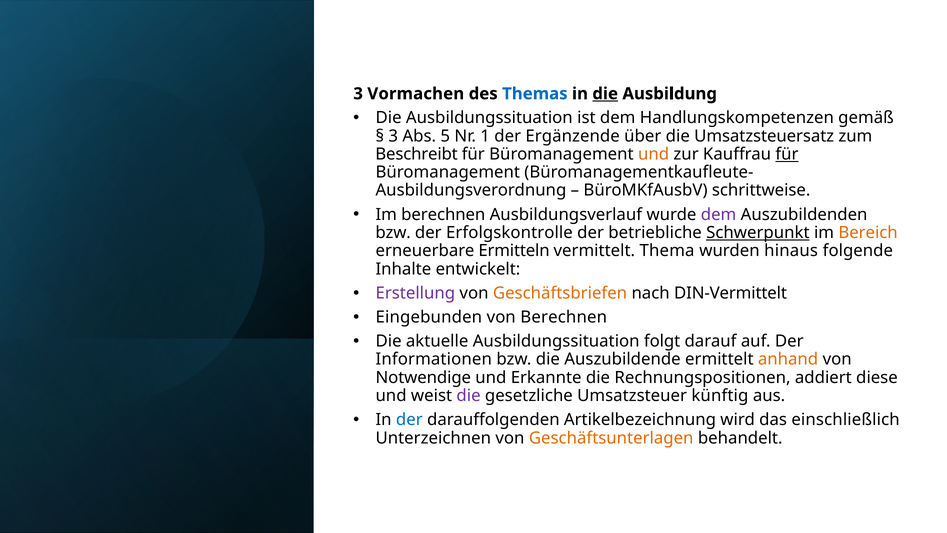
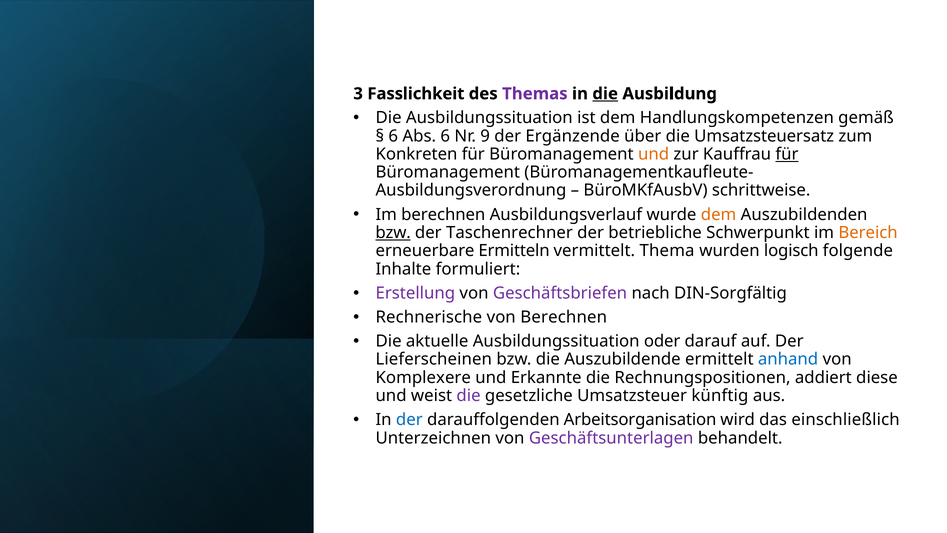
Vormachen: Vormachen -> Fasslichkeit (416, 94)
Themas colour: blue -> purple (535, 94)
3: 3 -> 6 (393, 136)
Abs 5: 5 -> 6 (445, 136)
1: 1 -> 9 (485, 136)
Beschreibt: Beschreibt -> Konkreten (416, 154)
dem colour: purple -> orange (719, 214)
bzw underline: none -> present (393, 233)
Erfolgskontrolle: Erfolgskontrolle -> Taschenrechner (509, 233)
Schwerpunkt underline: present -> none (758, 233)
hinaus: hinaus -> logisch (791, 251)
entwickelt: entwickelt -> formuliert (478, 269)
Geschäftsbriefen colour: orange -> purple (560, 293)
DIN-Vermittelt: DIN-Vermittelt -> DIN-Sorgfältig (730, 293)
Eingebunden: Eingebunden -> Rechnerische (429, 317)
folgt: folgt -> oder (662, 341)
Informationen: Informationen -> Lieferscheinen (434, 359)
anhand colour: orange -> blue (788, 359)
Notwendige: Notwendige -> Komplexere (423, 377)
Artikelbezeichnung: Artikelbezeichnung -> Arbeitsorganisation (640, 420)
Geschäftsunterlagen colour: orange -> purple (611, 438)
